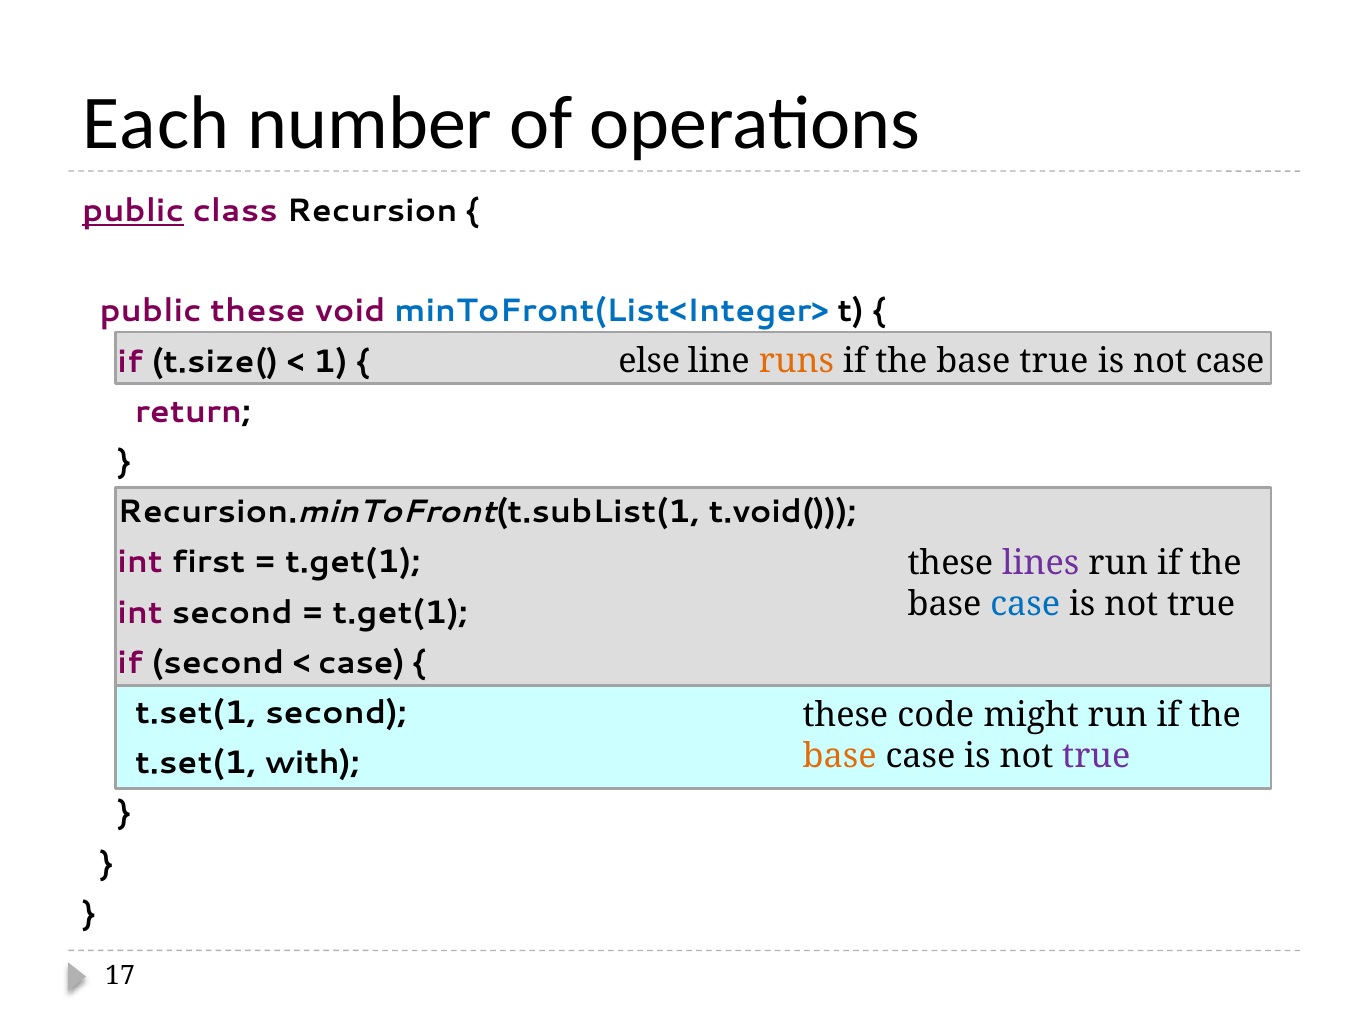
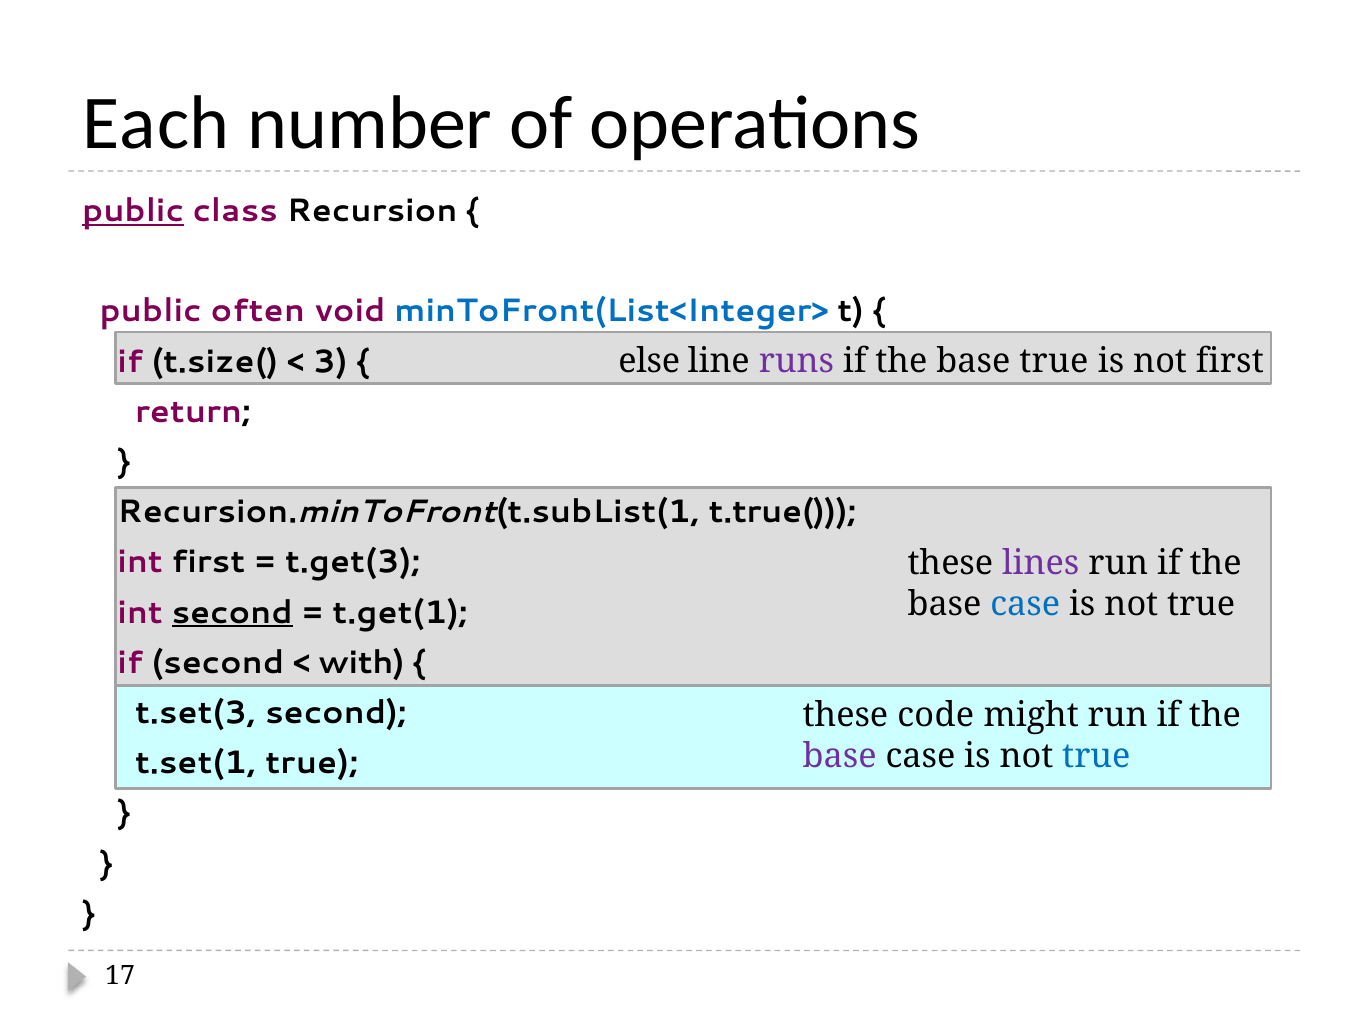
public these: these -> often (258, 312)
1: 1 -> 3 (330, 362)
runs colour: orange -> purple (796, 361)
not case: case -> first (1230, 361)
t.void(: t.void( -> t.true( (783, 512)
t.get(1: t.get(1 -> t.get(3 (353, 563)
second underline: none -> present (232, 613)
case: case -> with (362, 663)
t.set(1: t.set(1 -> t.set(3 (196, 713)
base colour: orange -> purple (840, 757)
true colour: purple -> blue (1096, 757)
t.set(1 with: with -> true (312, 764)
